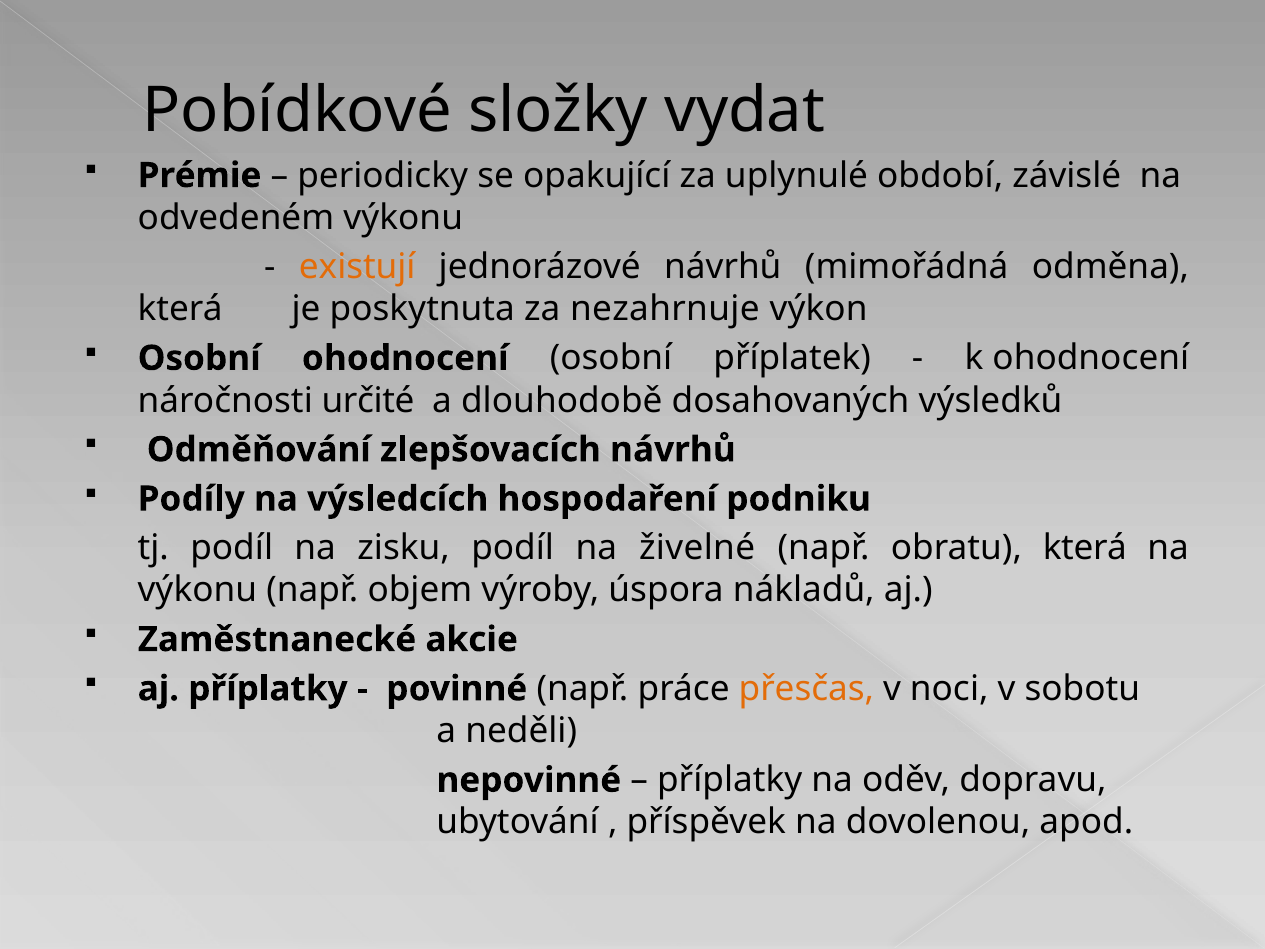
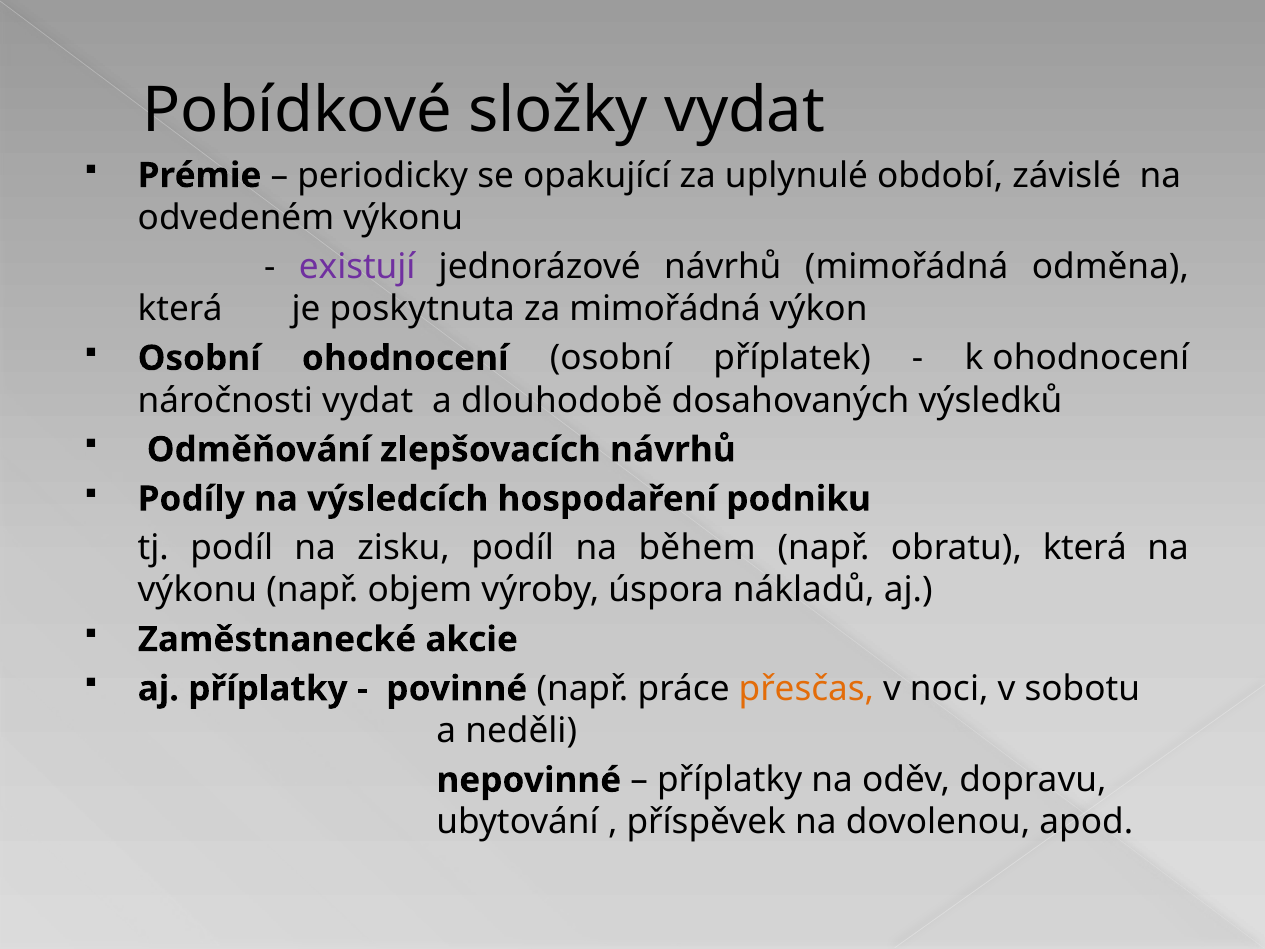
existují colour: orange -> purple (357, 267)
za nezahrnuje: nezahrnuje -> mimořádná (665, 309)
náročnosti určité: určité -> vydat (368, 400)
živelné: živelné -> během (697, 548)
